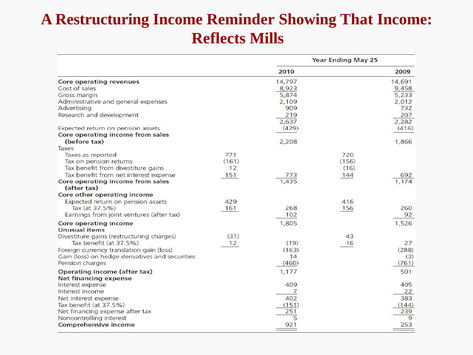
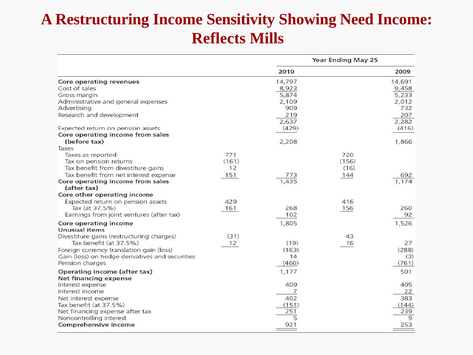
Reminder: Reminder -> Sensitivity (241, 19)
That: That -> Need (357, 19)
